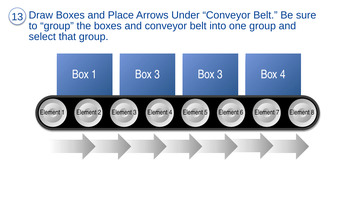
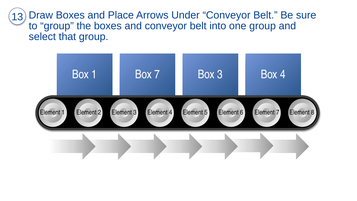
1 Box 3: 3 -> 7 (157, 74)
